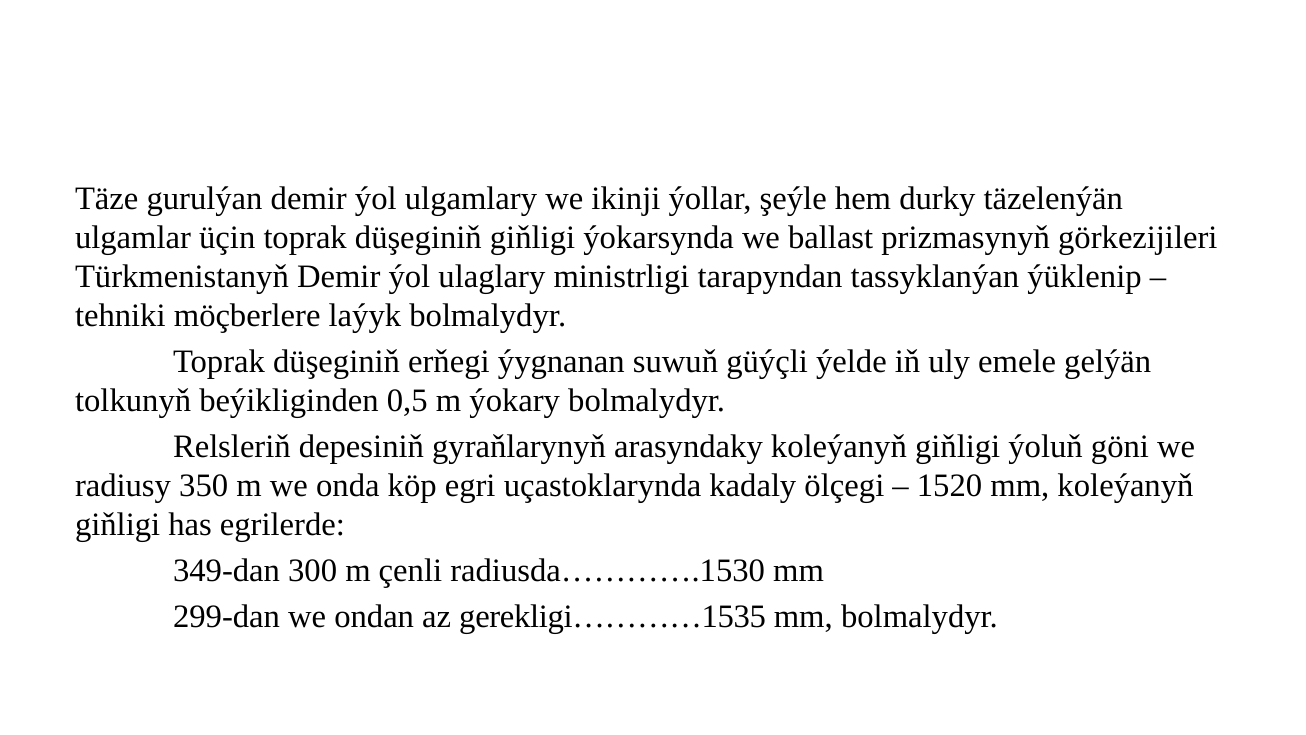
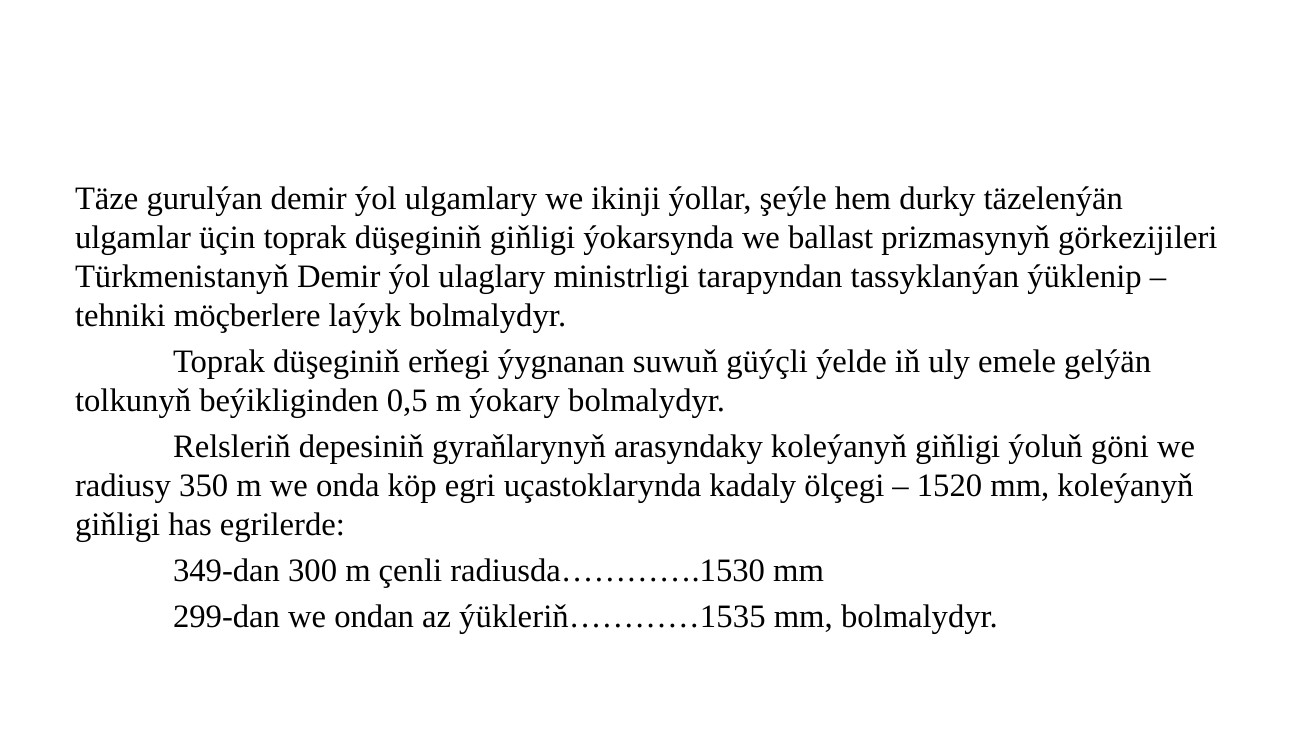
gerekligi…………1535: gerekligi…………1535 -> ýükleriň…………1535 (612, 616)
